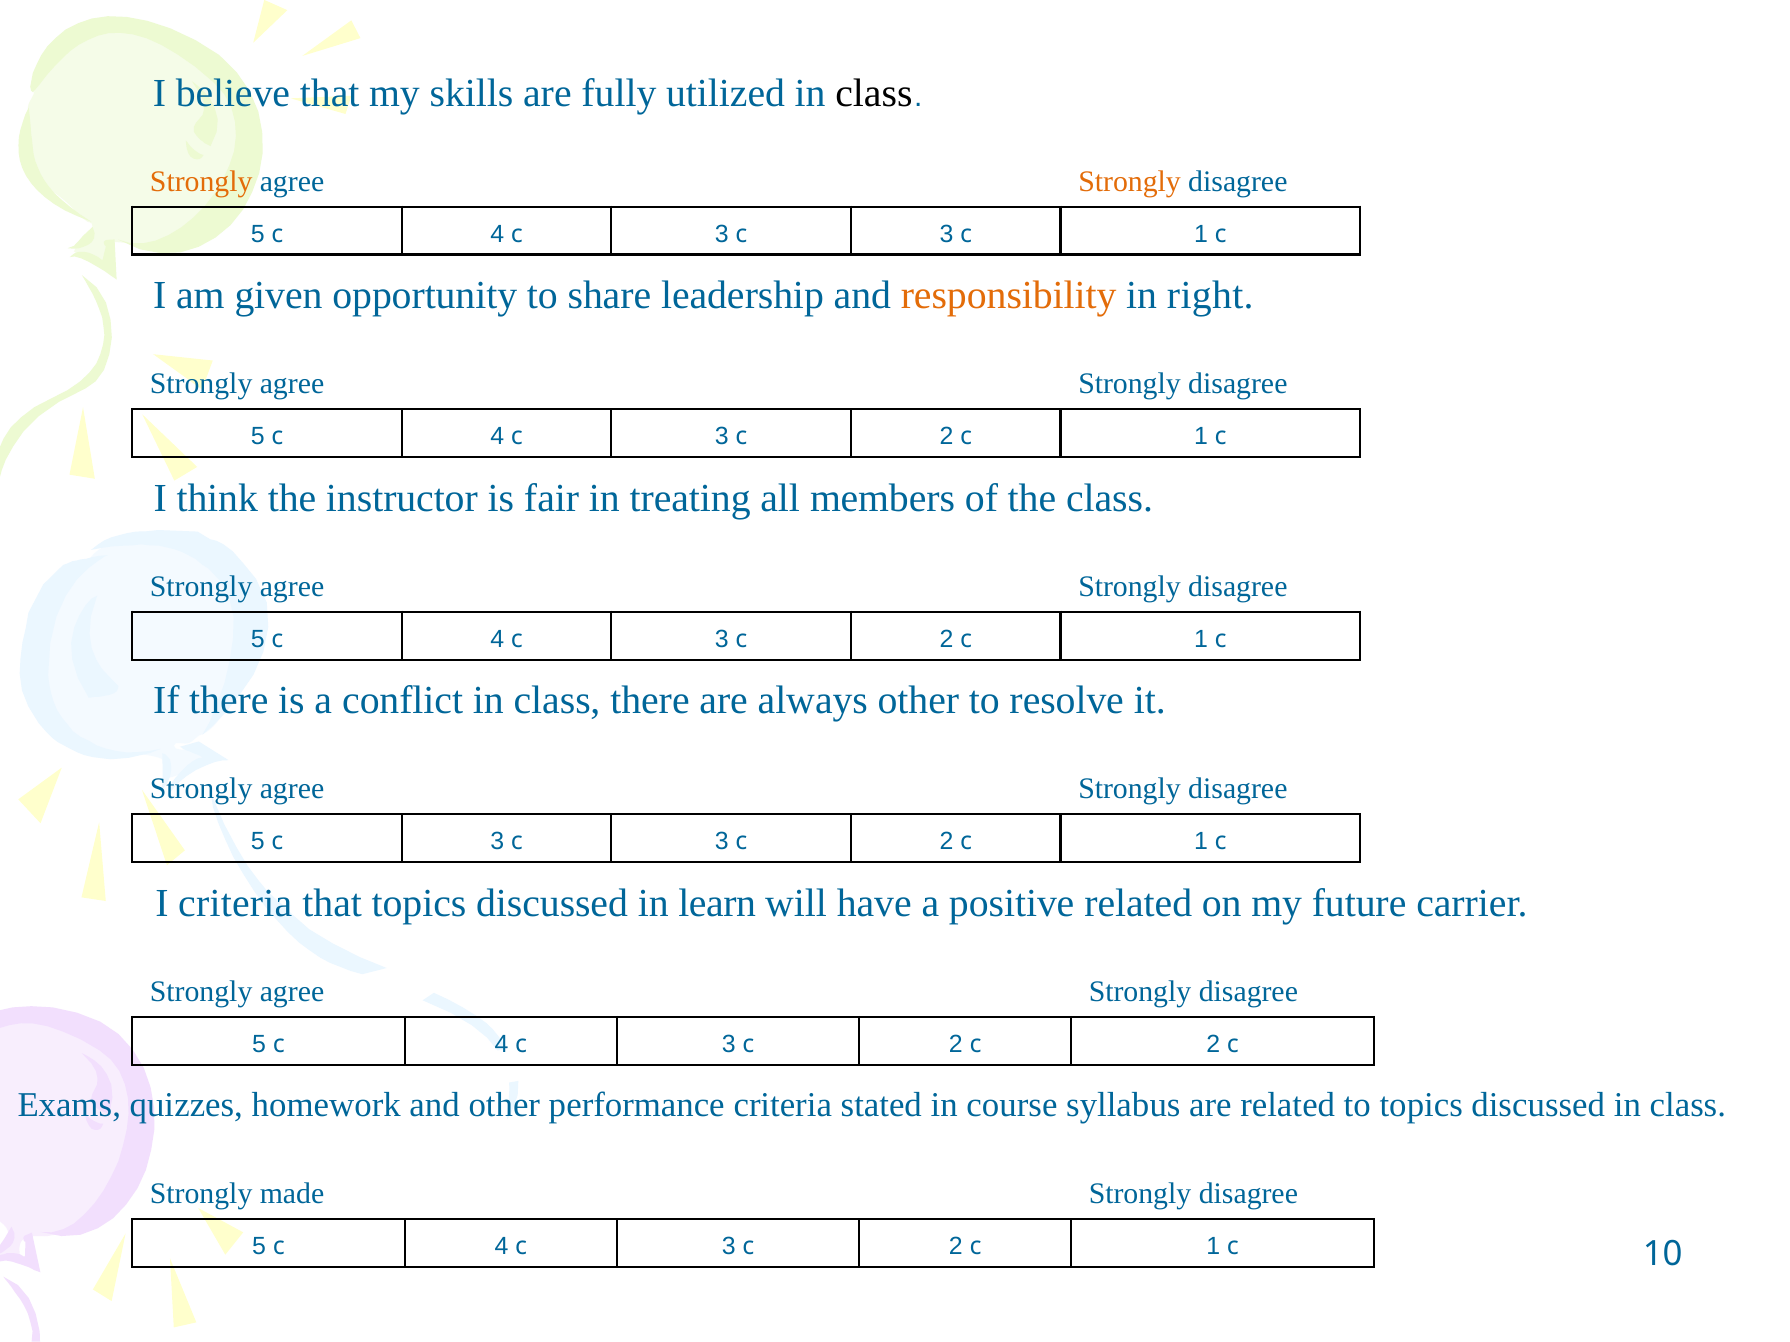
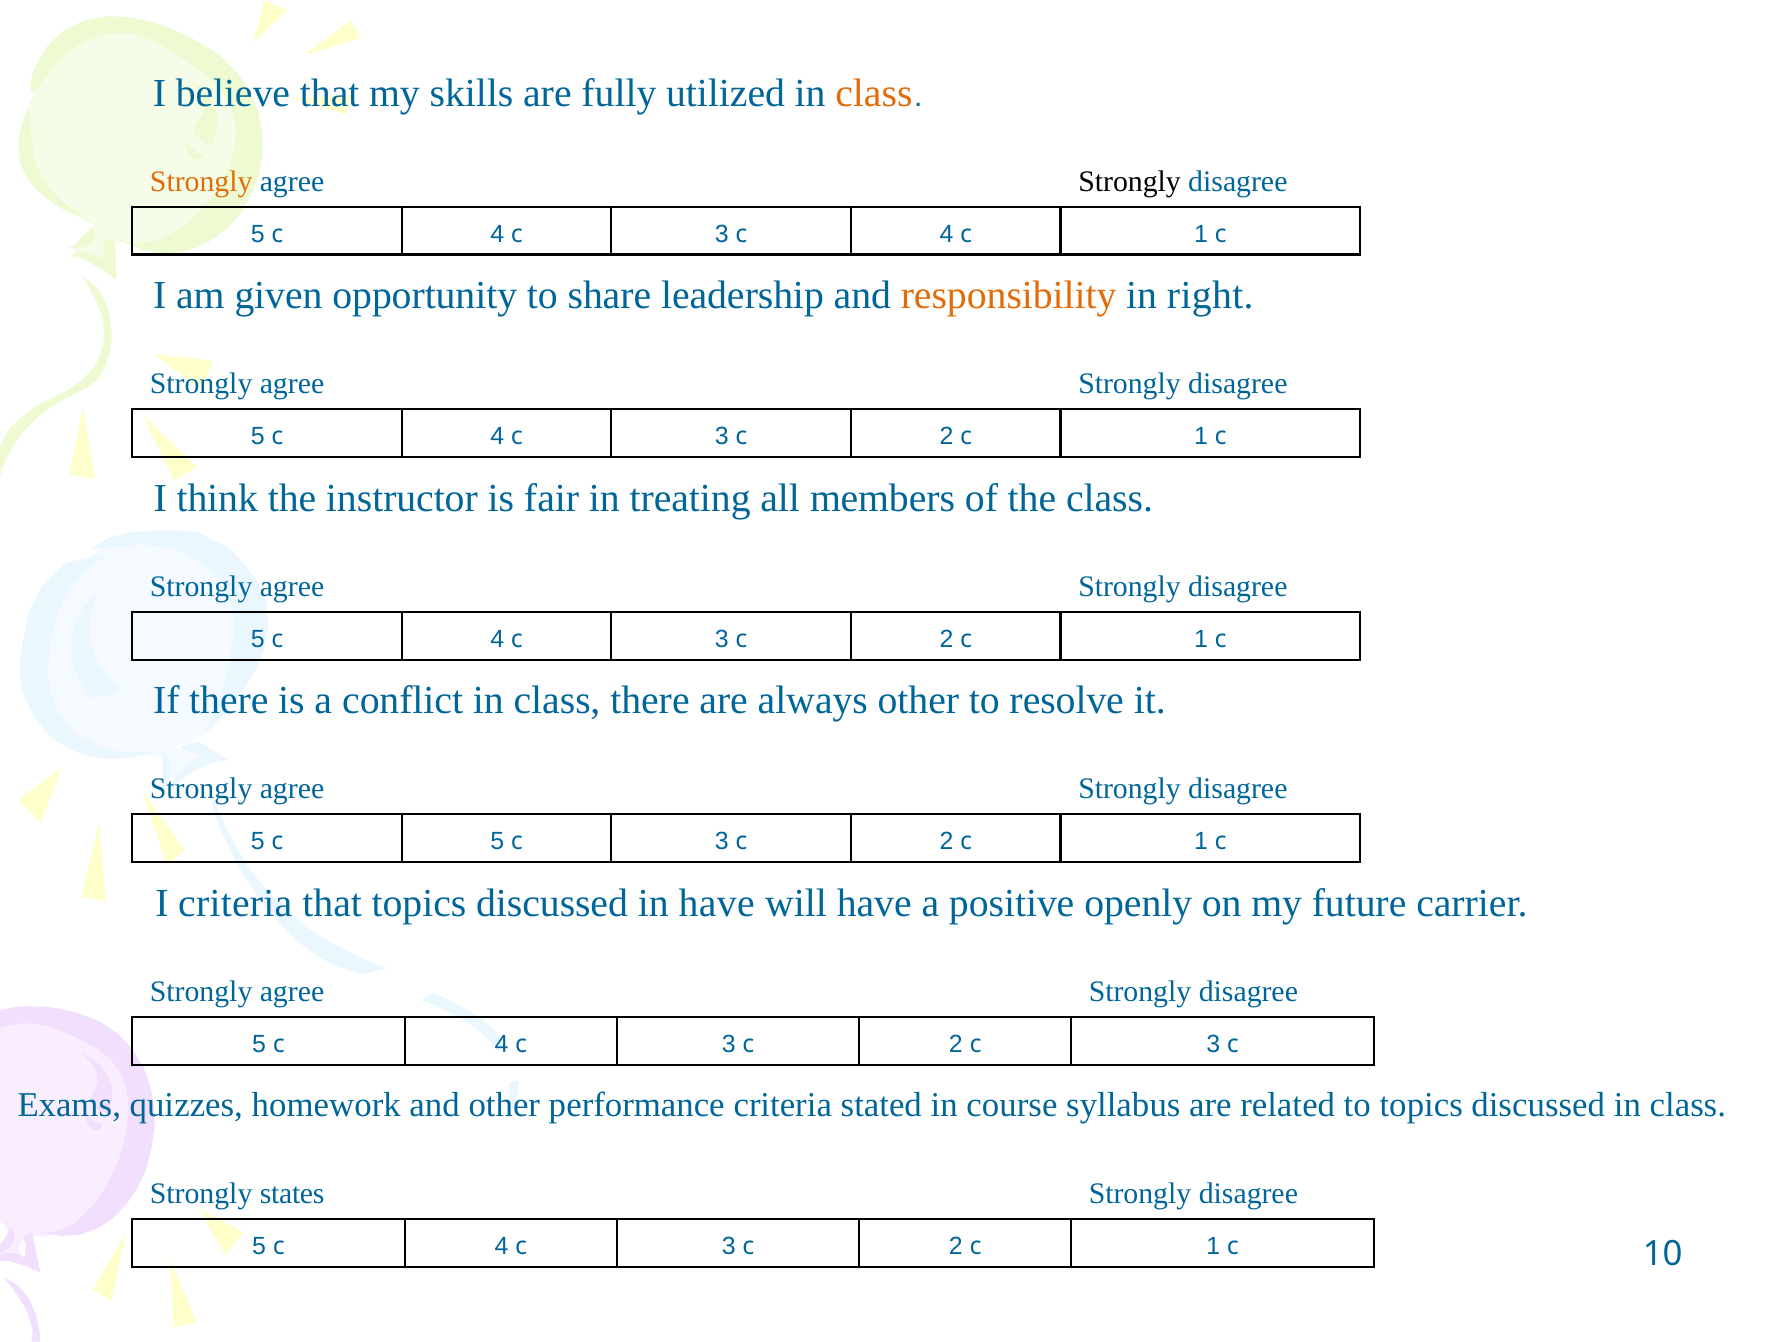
class colour: black -> orange (874, 93)
Strongly colour: orange -> black (1130, 181)
3: 3 -> 4 (946, 234)
5 c 3: 3 -> 5 (497, 842)
in learn: learn -> have (717, 904)
positive related: related -> openly (1138, 904)
2 c 2: 2 -> 3 (1213, 1044)
made: made -> states (292, 1194)
